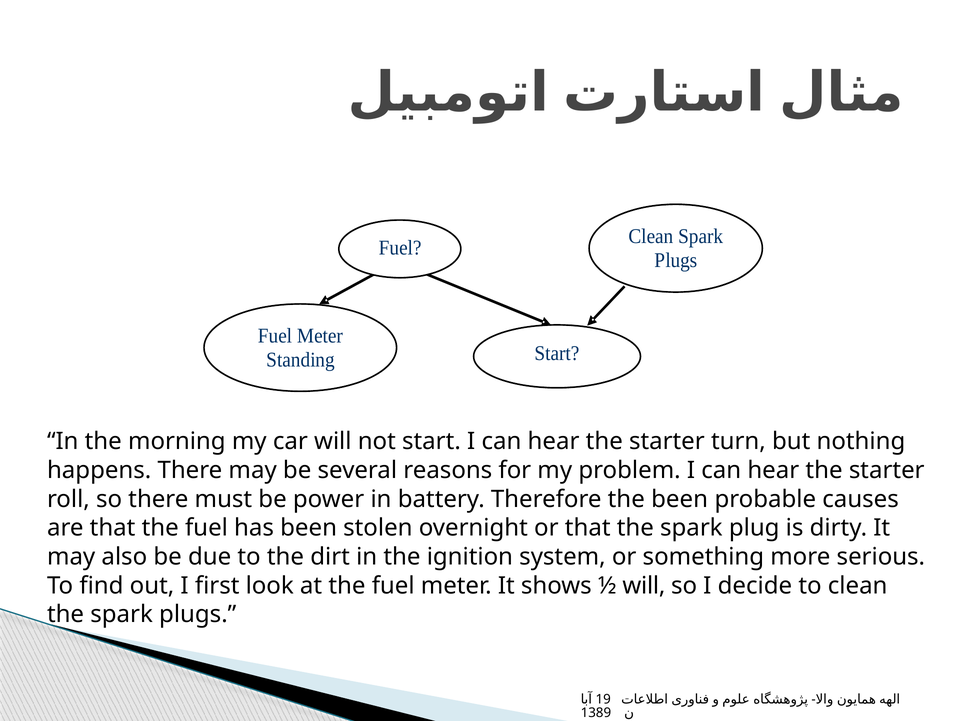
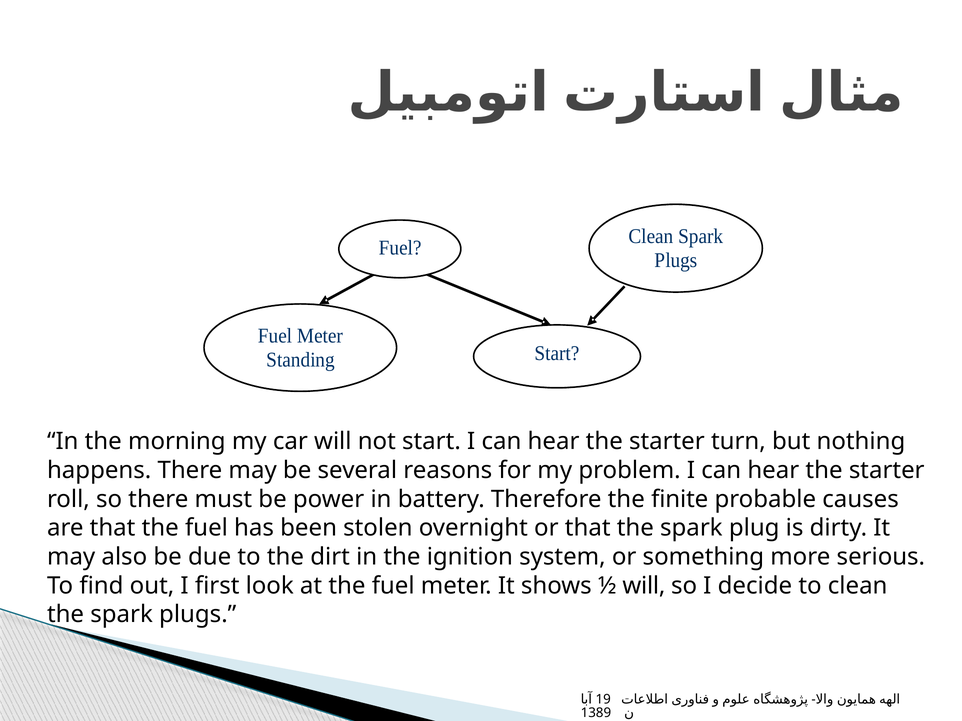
the been: been -> finite (680, 499)
